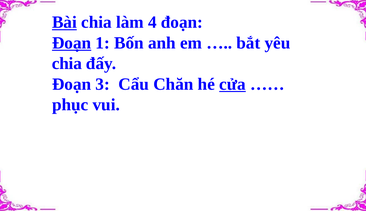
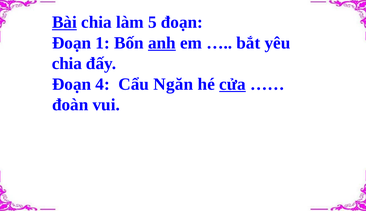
4: 4 -> 5 (152, 22)
Đoạn underline: present -> none (72, 43)
anh underline: none -> present (162, 43)
3: 3 -> 4 (103, 84)
Chăn: Chăn -> Ngăn (173, 84)
phục: phục -> đoàn (70, 105)
